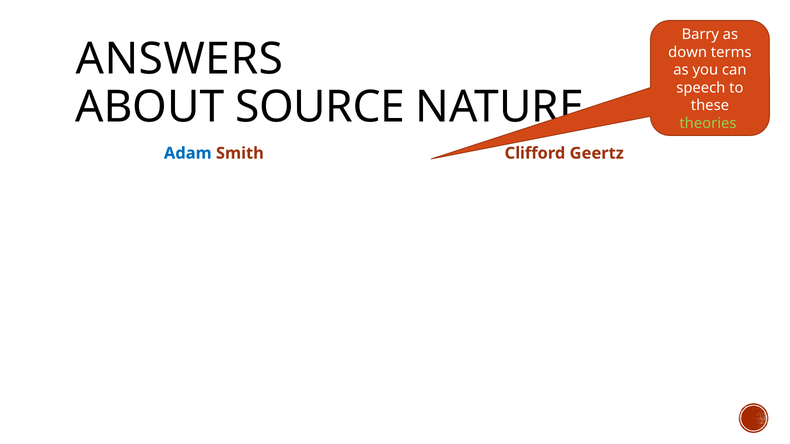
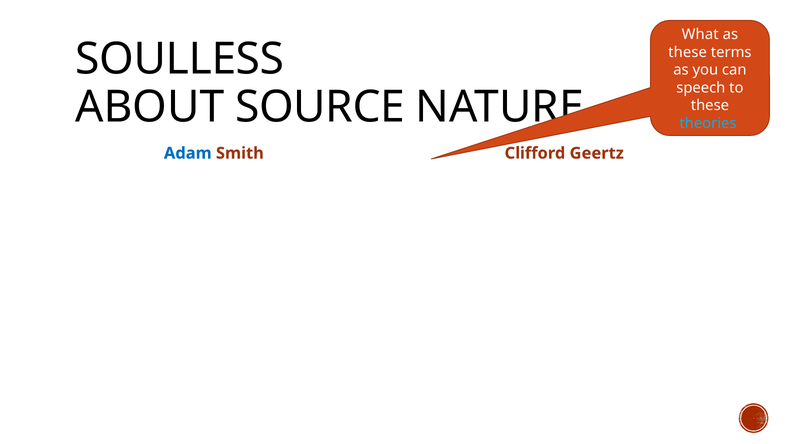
Barry: Barry -> What (700, 35)
ANSWERS: ANSWERS -> SOULLESS (180, 59)
down: down -> these (688, 52)
theories colour: light green -> light blue (708, 123)
